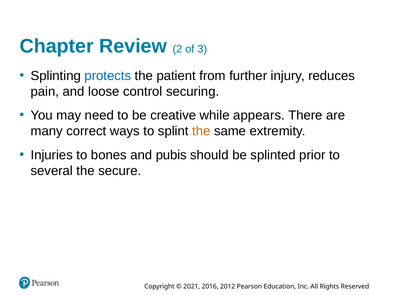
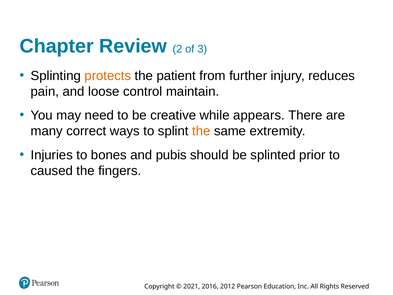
protects colour: blue -> orange (108, 76)
securing: securing -> maintain (193, 91)
several: several -> caused (52, 171)
secure: secure -> fingers (120, 171)
